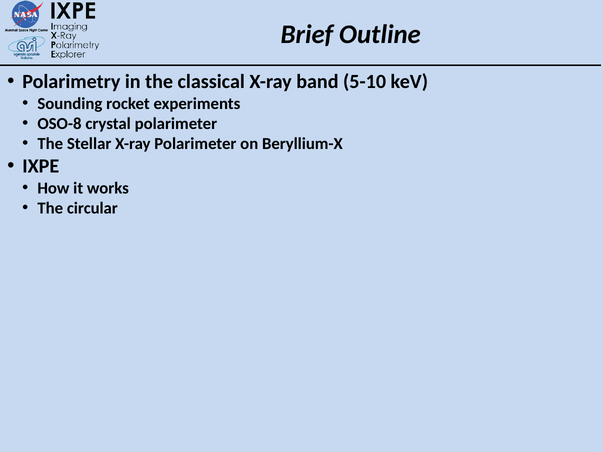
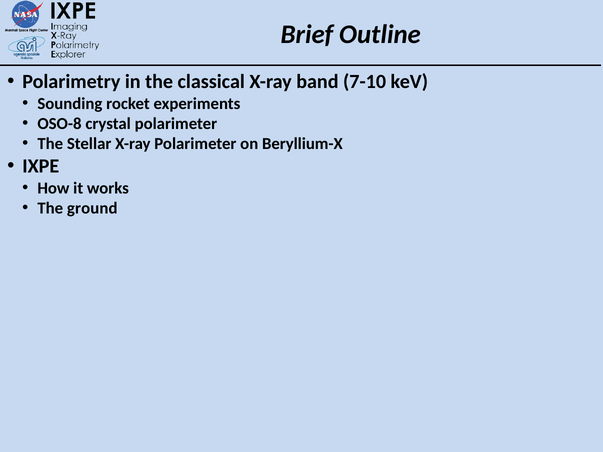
5-10: 5-10 -> 7-10 (365, 82)
circular: circular -> ground (92, 208)
